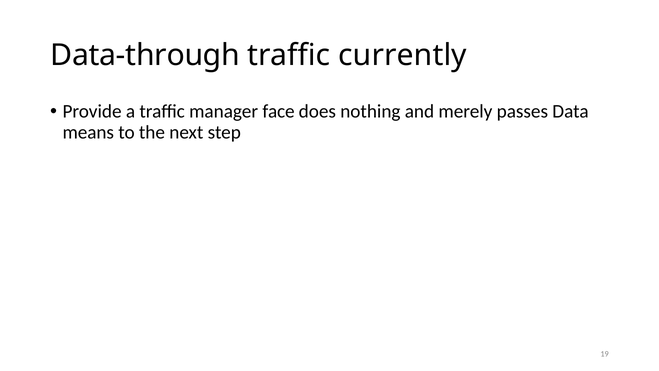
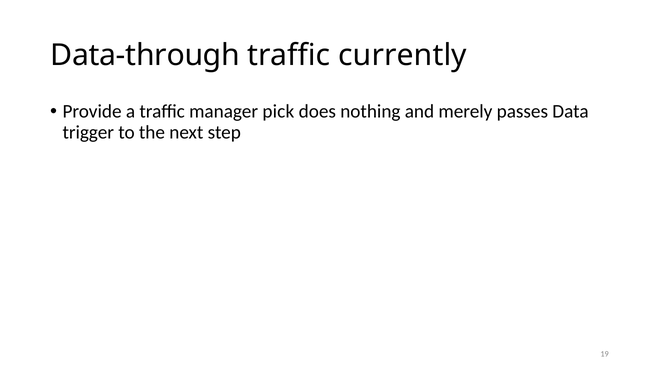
face: face -> pick (278, 111)
means: means -> trigger (88, 132)
